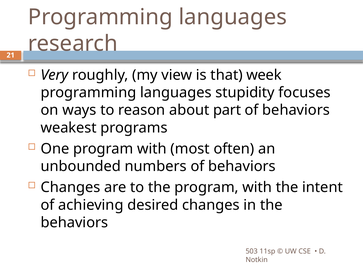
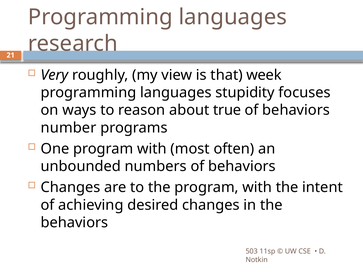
part: part -> true (227, 110)
weakest: weakest -> number (69, 128)
